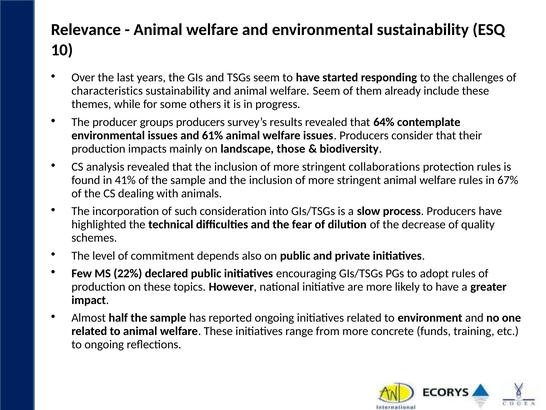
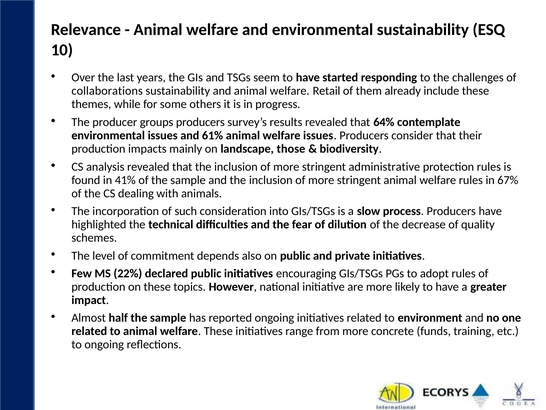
characteristics: characteristics -> collaborations (107, 91)
welfare Seem: Seem -> Retail (327, 91)
collaborations: collaborations -> administrative (384, 167)
